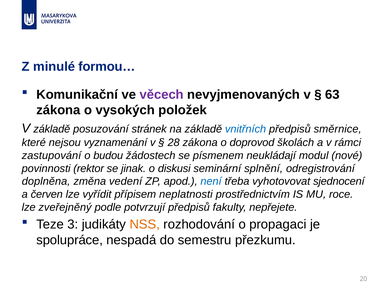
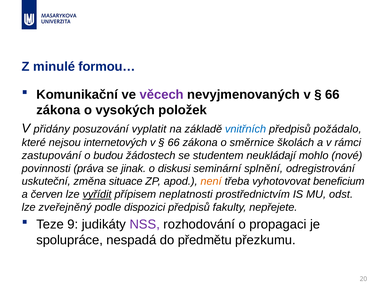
63: 63 -> 66 (332, 95)
V základě: základě -> přidány (52, 129)
stránek: stránek -> vyplatit (149, 129)
směrnice: směrnice -> požádalo (338, 129)
vyznamenání: vyznamenání -> internetových (115, 143)
28: 28 -> 66 (174, 143)
doprovod: doprovod -> směrnice (252, 143)
písmenem: písmenem -> studentem (218, 156)
modul: modul -> mohlo (314, 156)
rektor: rektor -> práva (89, 169)
doplněna: doplněna -> uskuteční (46, 182)
vedení: vedení -> situace (126, 182)
není colour: blue -> orange (211, 182)
sjednocení: sjednocení -> beneficium (339, 182)
vyřídit underline: none -> present (97, 195)
roce: roce -> odst (341, 195)
potvrzují: potvrzují -> dispozici (145, 208)
3: 3 -> 9 (73, 225)
NSS colour: orange -> purple (145, 225)
semestru: semestru -> předmětu (205, 240)
